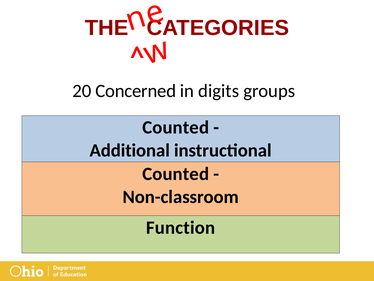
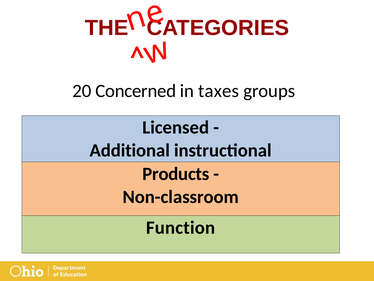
digits: digits -> taxes (219, 91)
Counted: Counted -> Licensed (176, 127)
Counted: Counted -> Products (176, 174)
